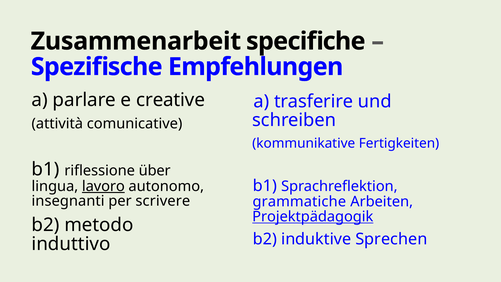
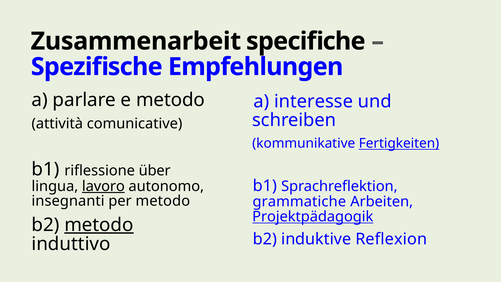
e creative: creative -> metodo (171, 100)
trasferire: trasferire -> interesse (314, 102)
Fertigkeiten underline: none -> present (399, 143)
per scrivere: scrivere -> metodo (163, 201)
metodo underline: none -> present (99, 225)
Sprechen: Sprechen -> Reflexion (391, 239)
